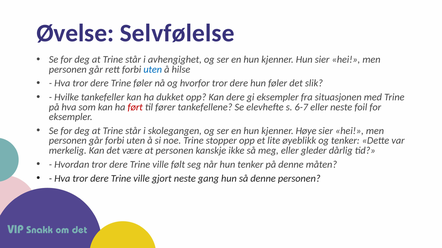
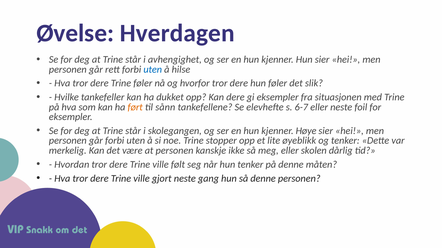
Selvfølelse: Selvfølelse -> Hverdagen (177, 33)
ført colour: red -> orange (135, 107)
fører: fører -> sånn (165, 107)
gleder: gleder -> skolen (314, 151)
